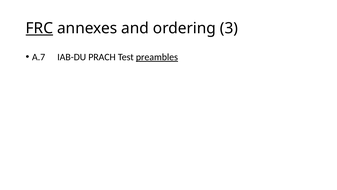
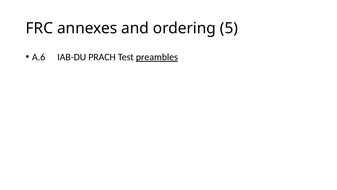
FRC underline: present -> none (39, 28)
3: 3 -> 5 (229, 28)
A.7: A.7 -> A.6 (39, 57)
